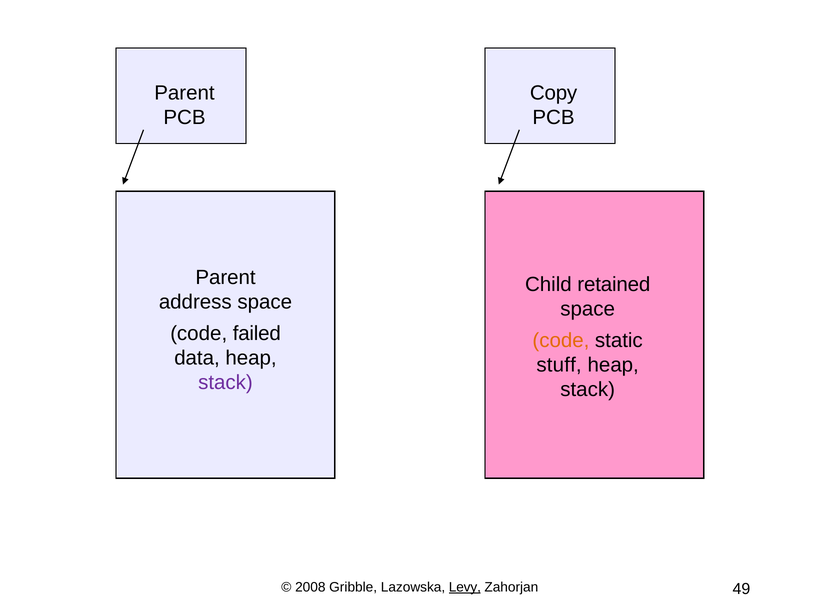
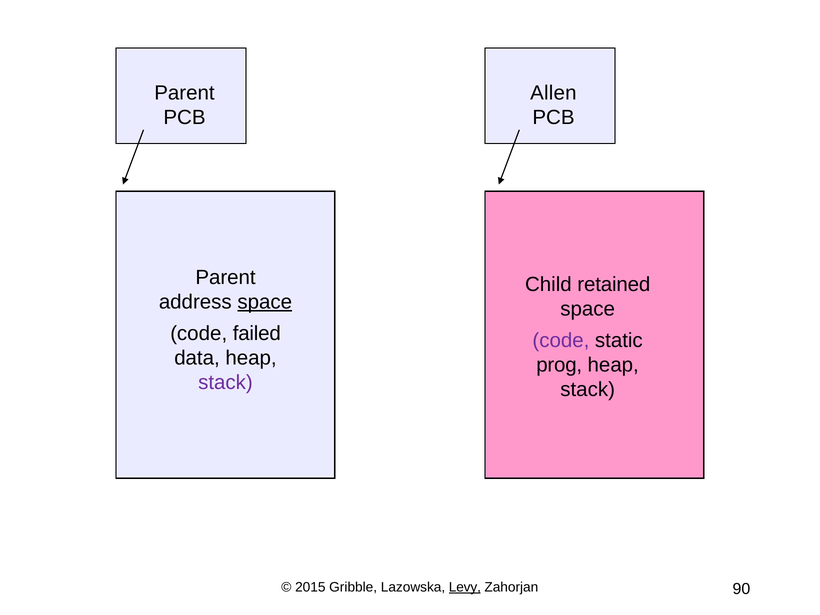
Copy: Copy -> Allen (553, 93)
space underline: none -> present (265, 302)
code colour: orange -> purple (561, 340)
stuff: stuff -> prog (559, 365)
2008: 2008 -> 2015 (310, 587)
49: 49 -> 90 (741, 589)
